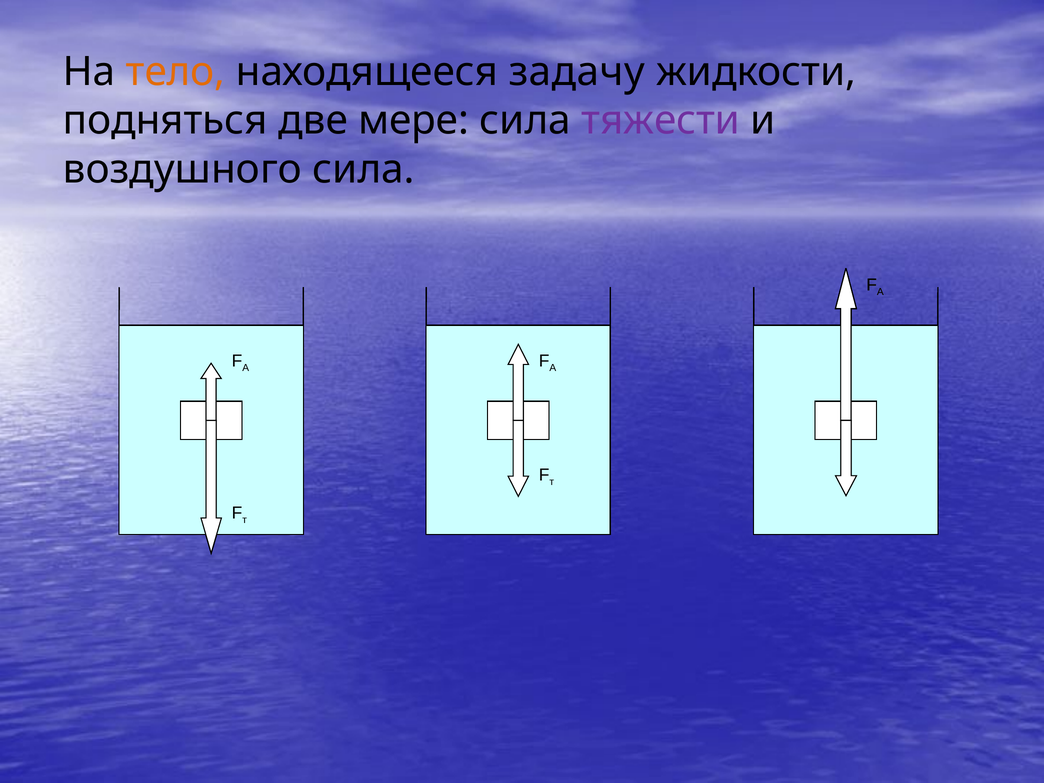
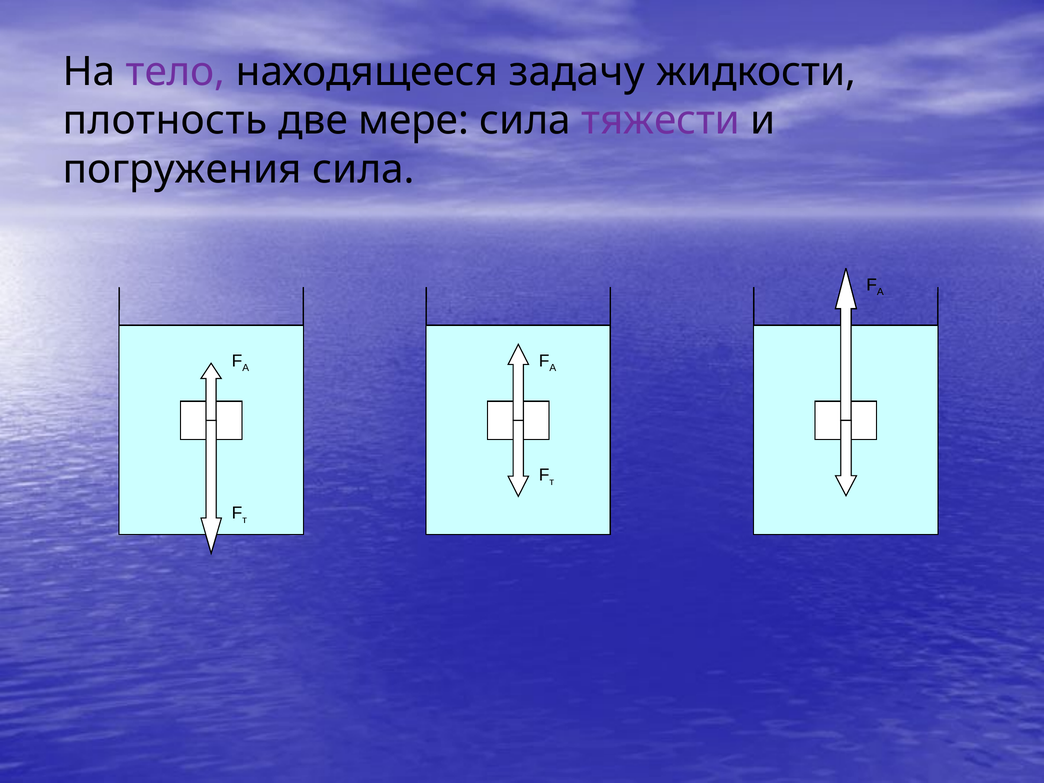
тело colour: orange -> purple (176, 72)
подняться: подняться -> плотность (165, 120)
воздушного: воздушного -> погружения (182, 169)
